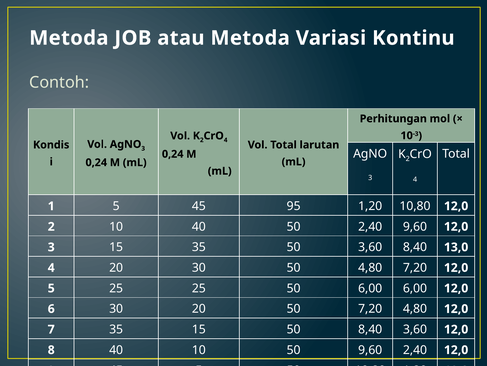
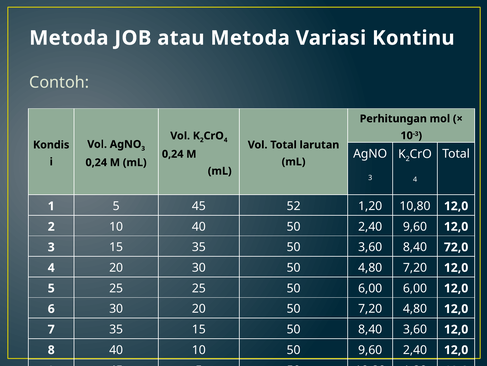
95: 95 -> 52 (294, 206)
13,0: 13,0 -> 72,0 (456, 247)
